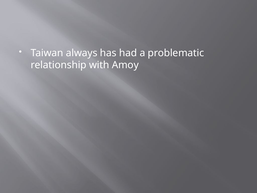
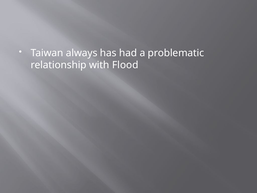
Amoy: Amoy -> Flood (125, 65)
